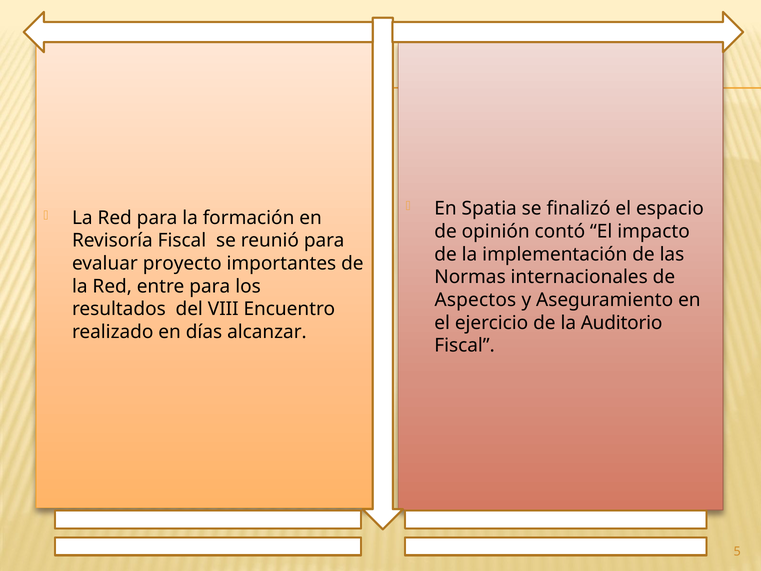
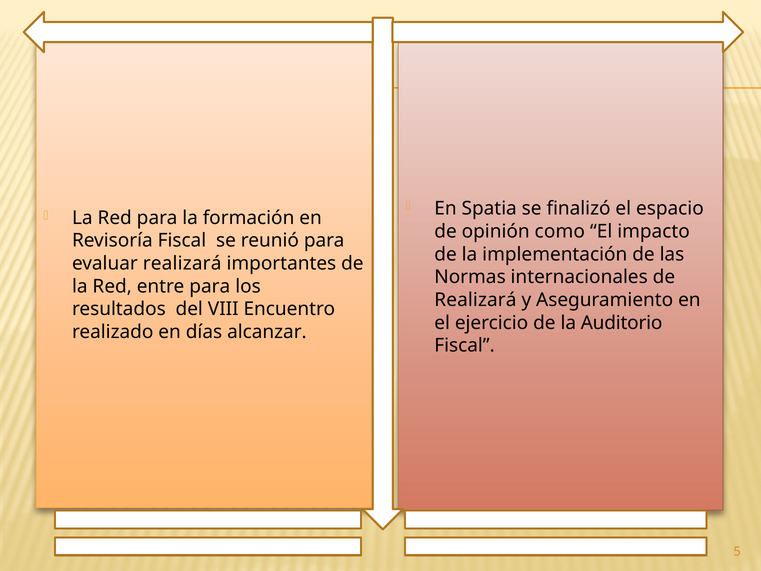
contó: contó -> como (560, 231)
evaluar proyecto: proyecto -> realizará (182, 263)
Aspectos: Aspectos -> Realizará (475, 300)
